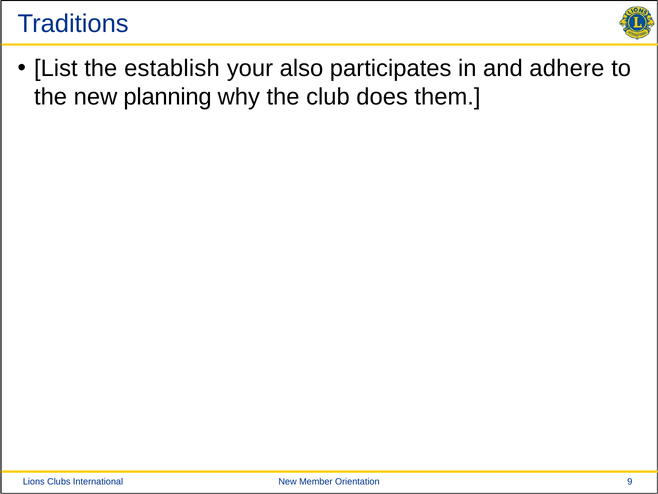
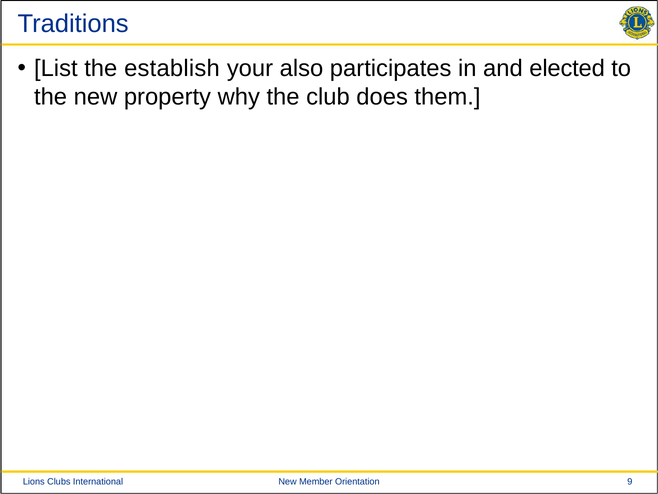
adhere: adhere -> elected (567, 69)
planning: planning -> property (167, 97)
